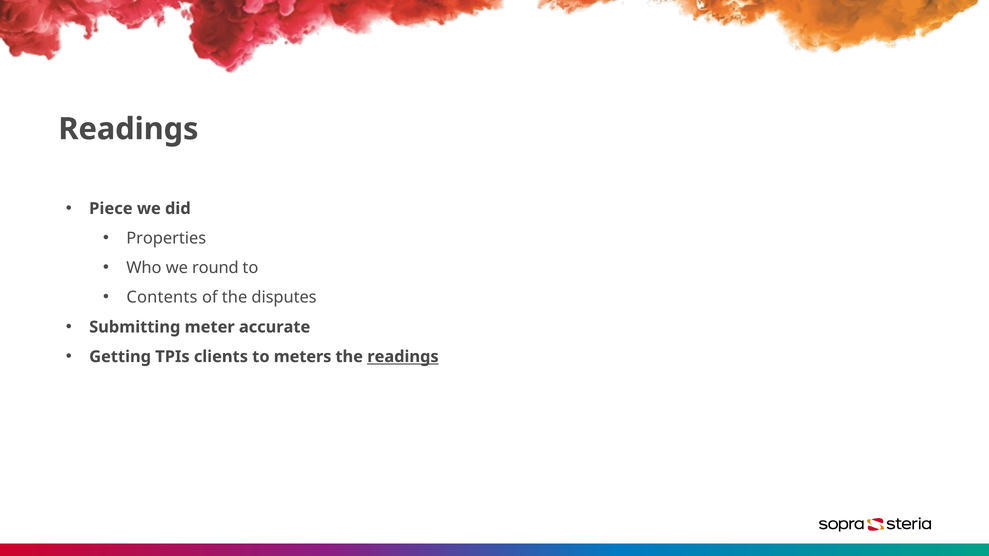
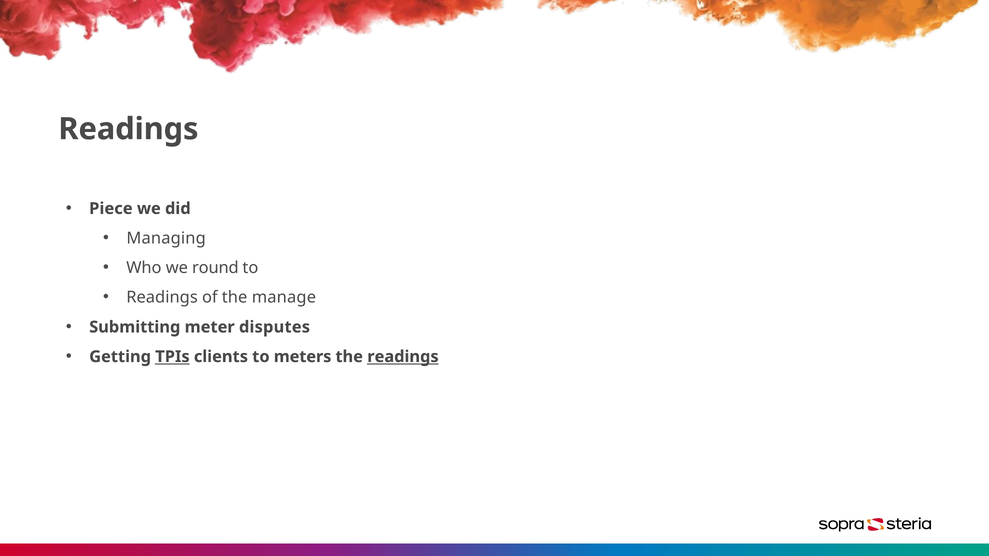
Properties: Properties -> Managing (166, 238)
Contents: Contents -> Readings (162, 298)
disputes: disputes -> manage (284, 298)
accurate: accurate -> disputes (274, 327)
TPIs underline: none -> present (172, 357)
